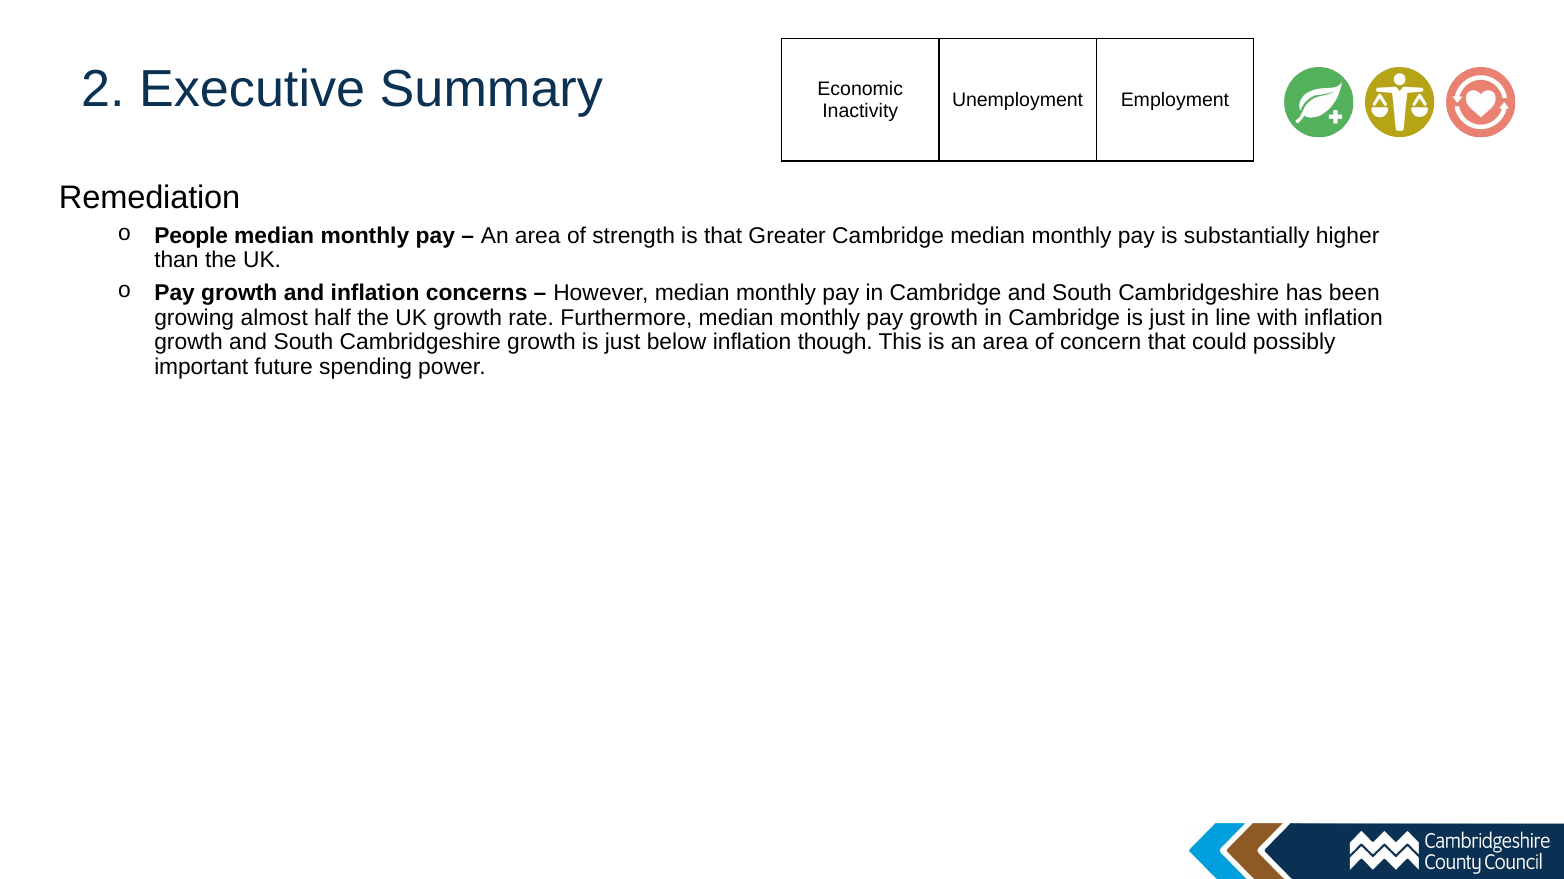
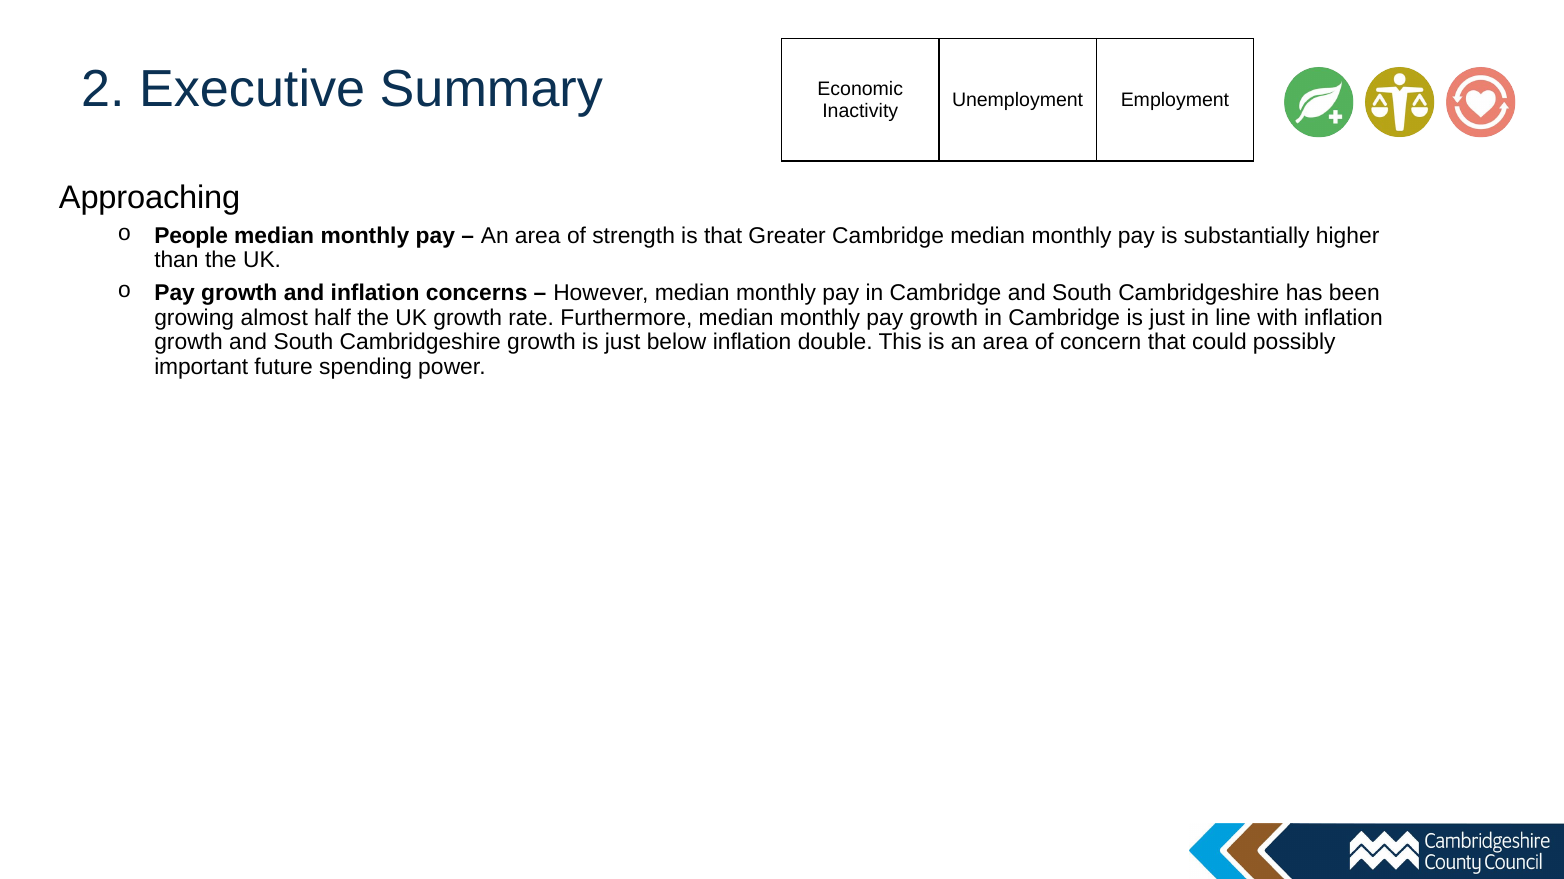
Remediation: Remediation -> Approaching (150, 198)
though: though -> double (835, 343)
